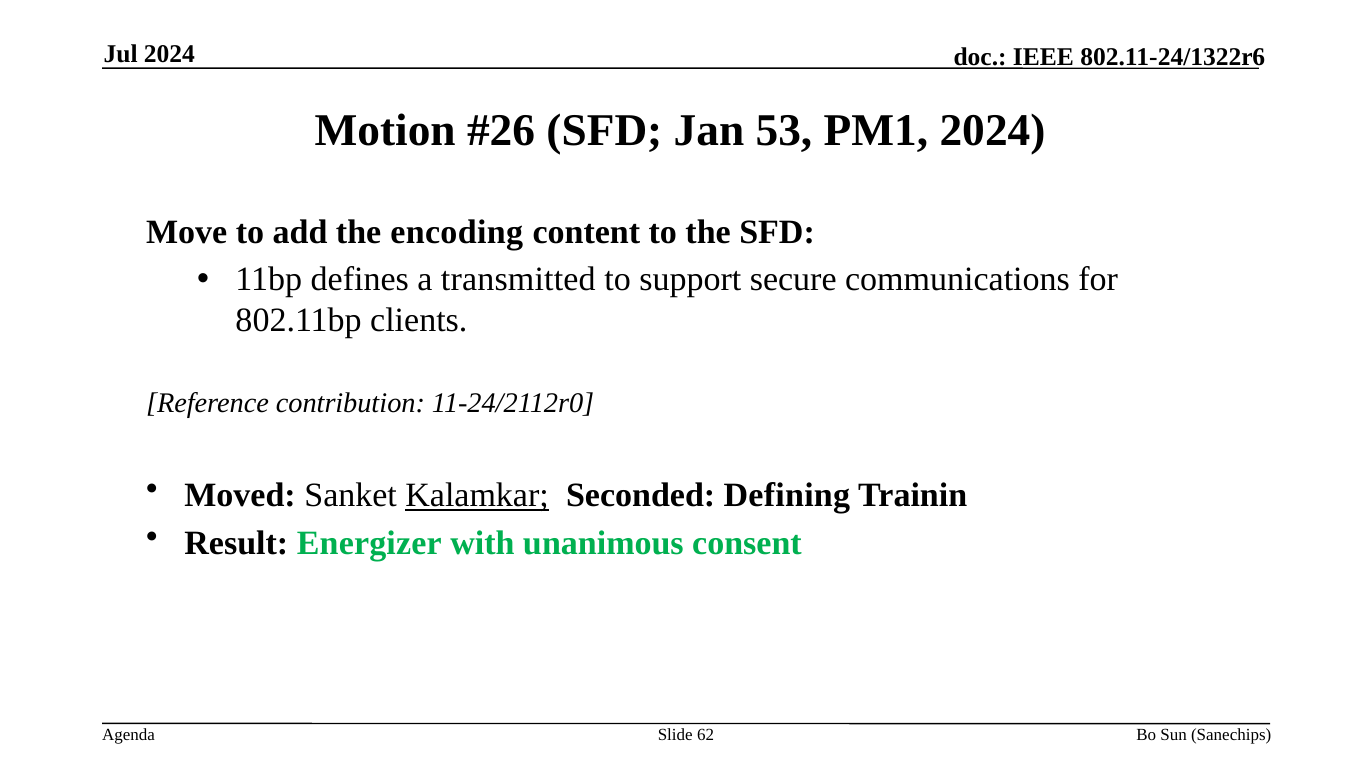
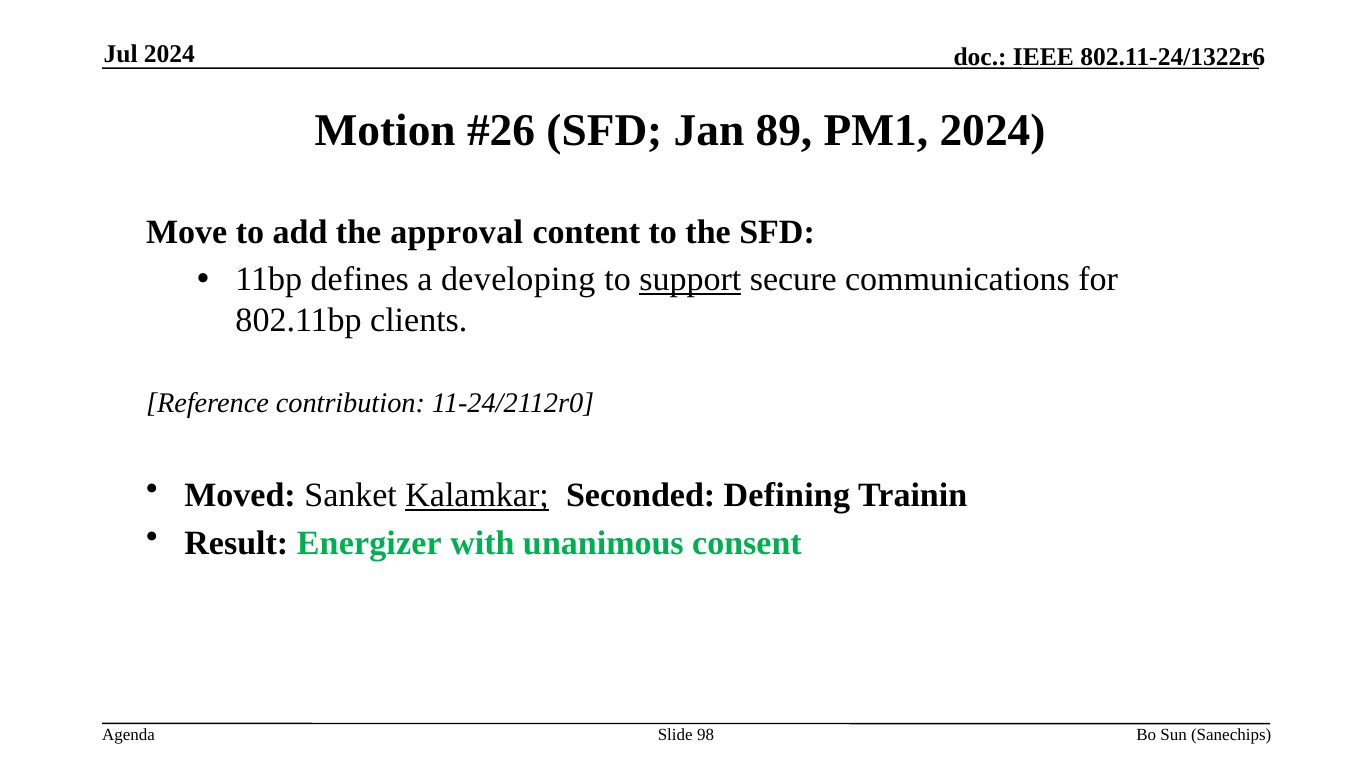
53: 53 -> 89 (784, 131)
encoding: encoding -> approval (457, 232)
transmitted: transmitted -> developing (518, 280)
support underline: none -> present (690, 280)
62: 62 -> 98 (706, 734)
